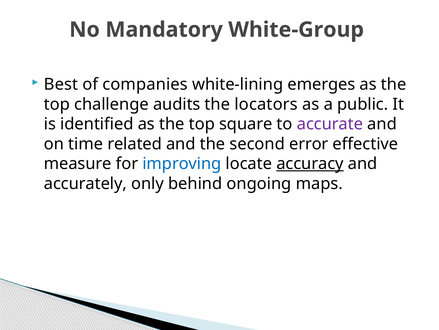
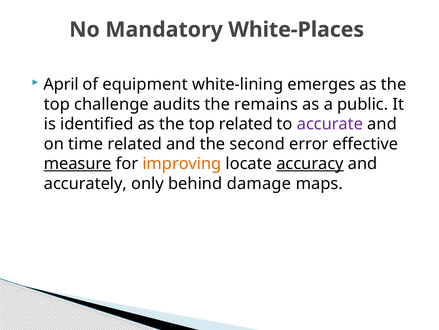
White-Group: White-Group -> White-Places (296, 30)
Best: Best -> April (61, 84)
companies: companies -> equipment (145, 84)
locators: locators -> remains (266, 104)
top square: square -> related (246, 124)
measure underline: none -> present (78, 163)
improving colour: blue -> orange (182, 163)
ongoing: ongoing -> damage (259, 183)
